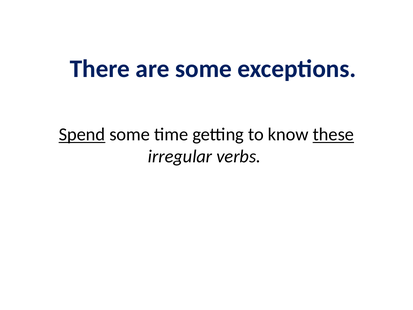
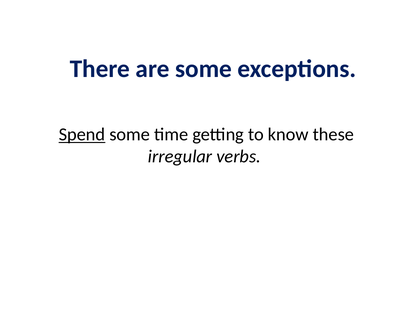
these underline: present -> none (333, 134)
